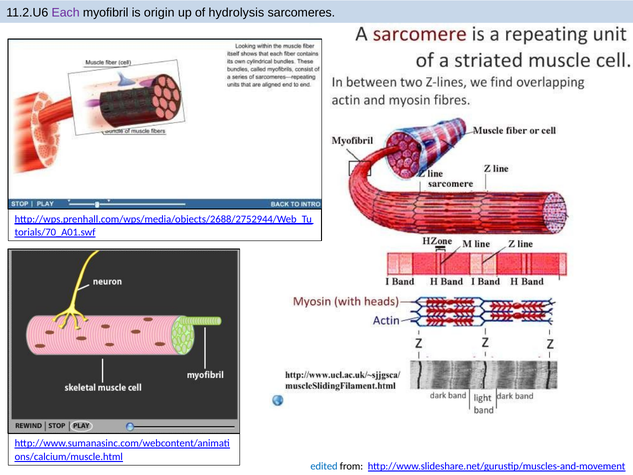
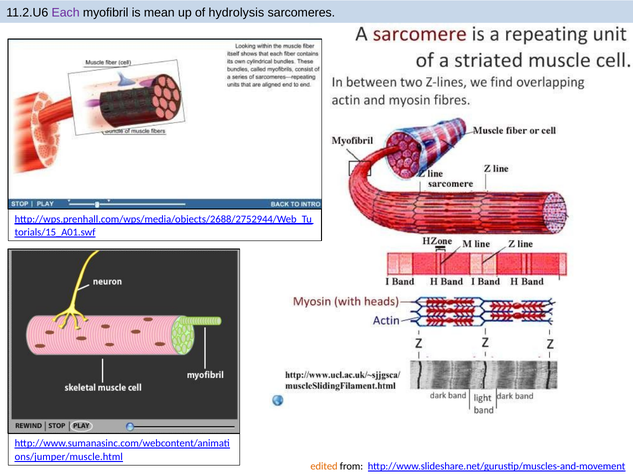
origin: origin -> mean (159, 13)
torials/70_A01.swf: torials/70_A01.swf -> torials/15_A01.swf (55, 232)
ons/calcium/muscle.html: ons/calcium/muscle.html -> ons/jumper/muscle.html (69, 457)
edited colour: blue -> orange (324, 466)
